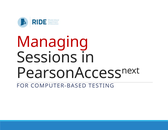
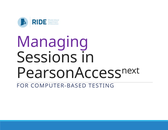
Managing colour: red -> purple (53, 42)
